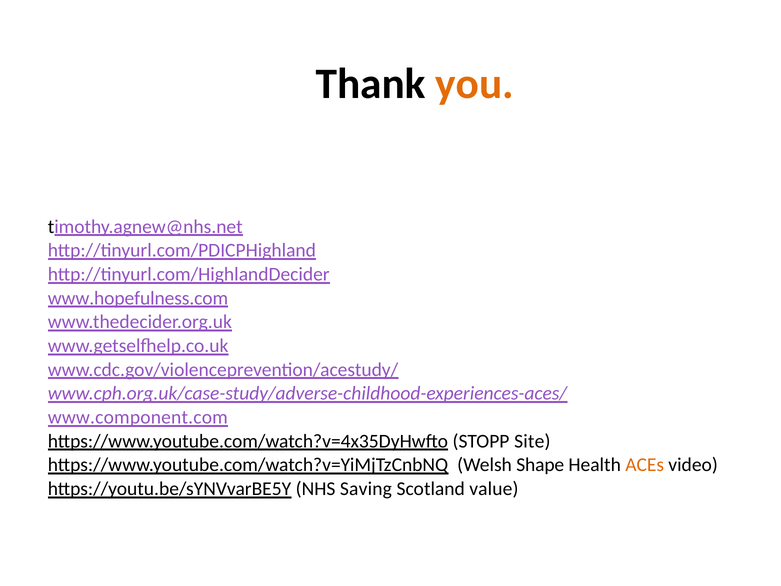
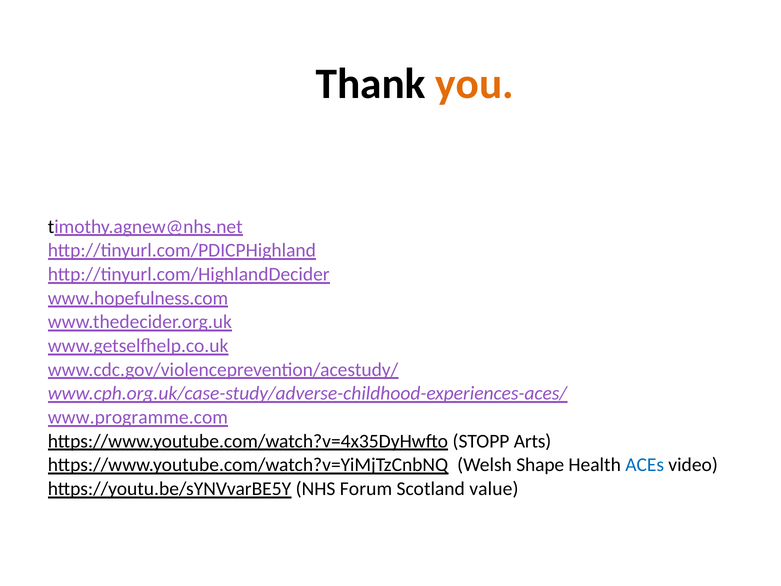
www.component.com: www.component.com -> www.programme.com (138, 417)
Site: Site -> Arts (533, 441)
ACEs colour: orange -> blue (645, 465)
Saving: Saving -> Forum (366, 489)
